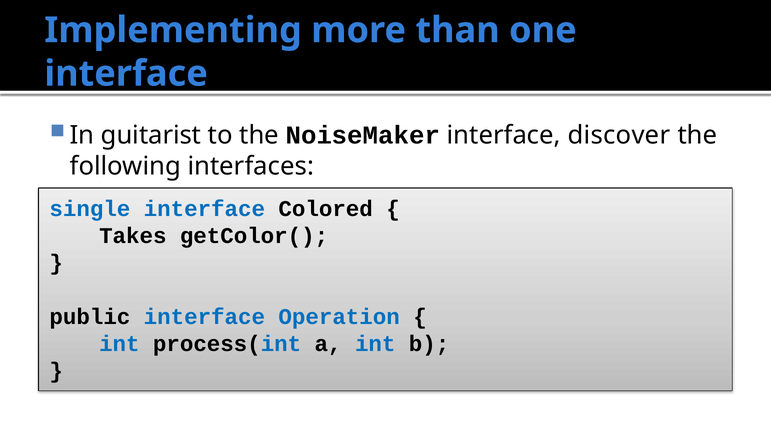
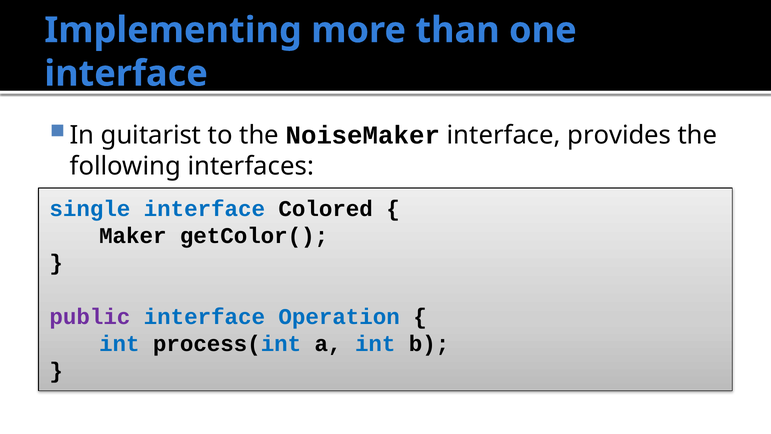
discover: discover -> provides (619, 135)
Takes: Takes -> Maker (133, 236)
public colour: black -> purple (90, 317)
